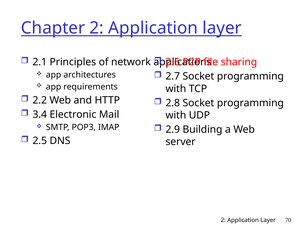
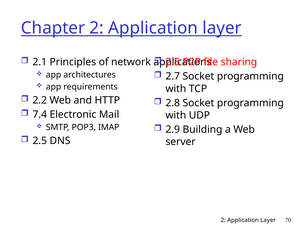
3.4: 3.4 -> 7.4 (40, 115)
